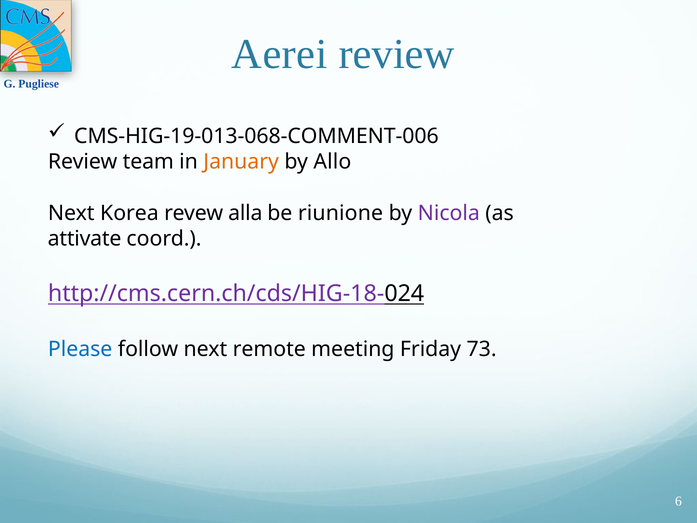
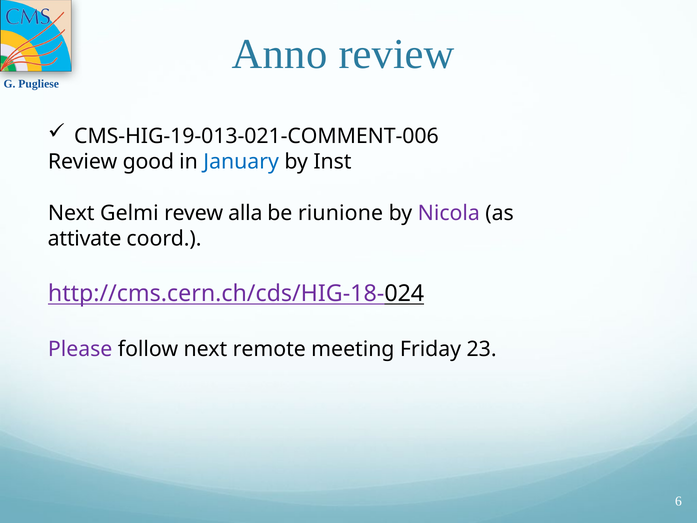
Aerei: Aerei -> Anno (279, 54)
CMS-HIG-19-013-068-COMMENT-006: CMS-HIG-19-013-068-COMMENT-006 -> CMS-HIG-19-013-021-COMMENT-006 (256, 136)
team: team -> good (148, 162)
January colour: orange -> blue (241, 162)
Allo: Allo -> Inst (332, 162)
Korea: Korea -> Gelmi (129, 213)
Please colour: blue -> purple (80, 349)
73: 73 -> 23 (482, 349)
